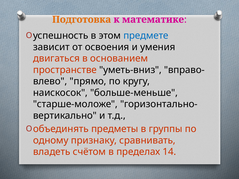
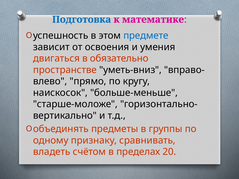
Подготовка colour: orange -> blue (82, 20)
основанием: основанием -> обязательно (119, 59)
14: 14 -> 20 (169, 152)
